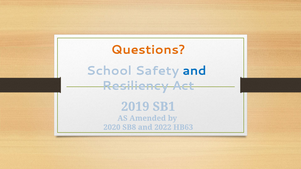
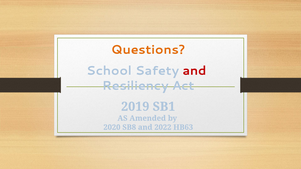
and colour: blue -> red (195, 71)
